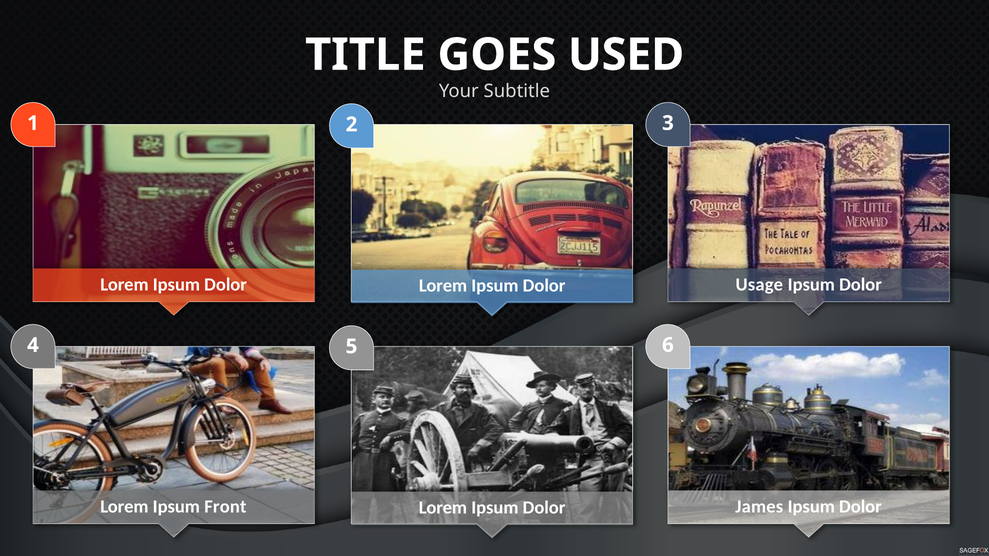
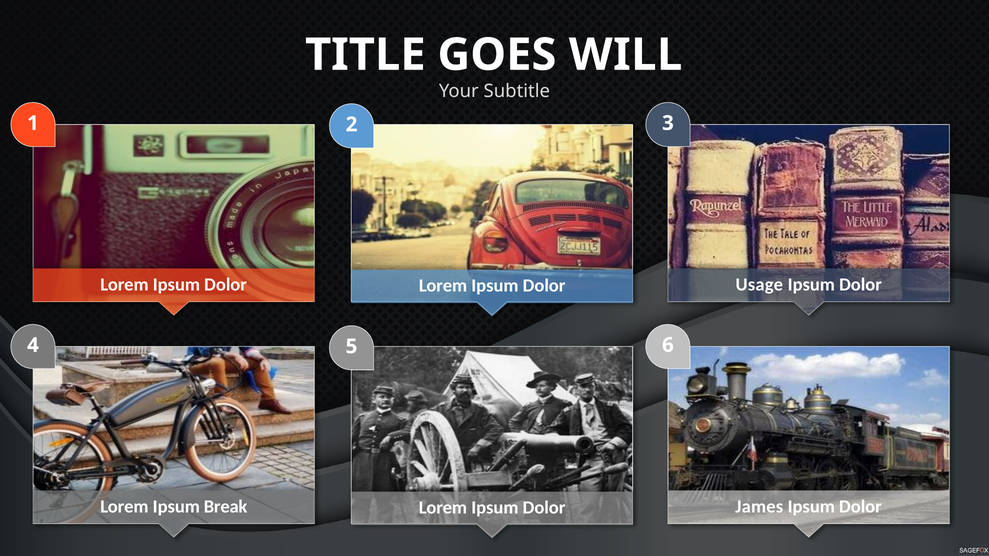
USED: USED -> WILL (626, 55)
Front: Front -> Break (226, 507)
